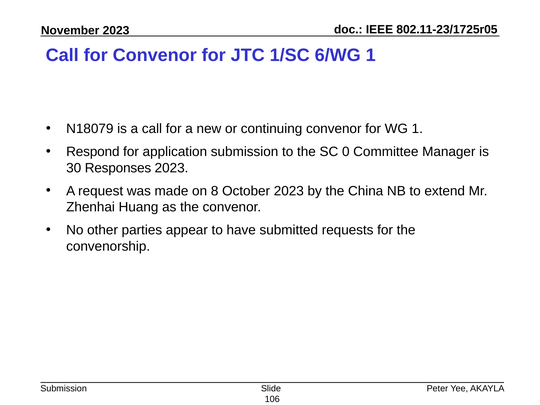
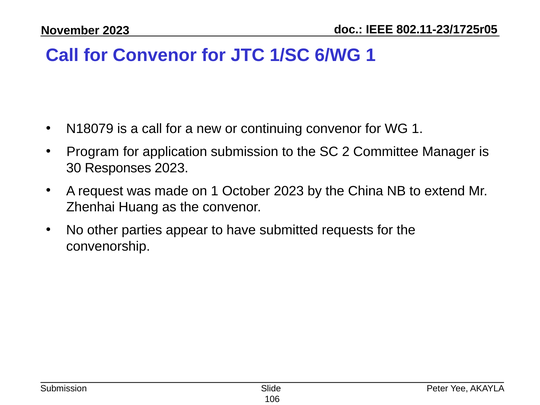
Respond: Respond -> Program (93, 152)
0: 0 -> 2 (346, 152)
on 8: 8 -> 1 (215, 191)
